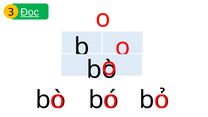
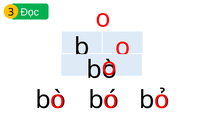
Đọc underline: present -> none (30, 12)
